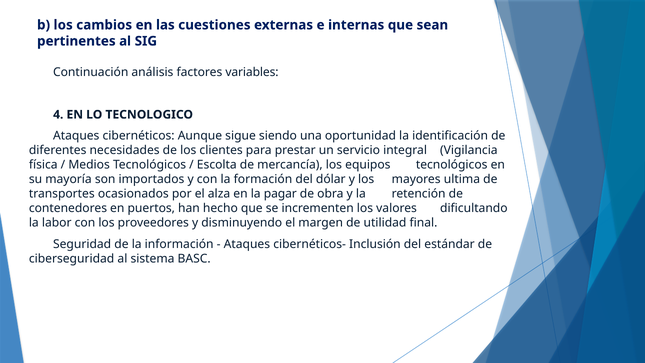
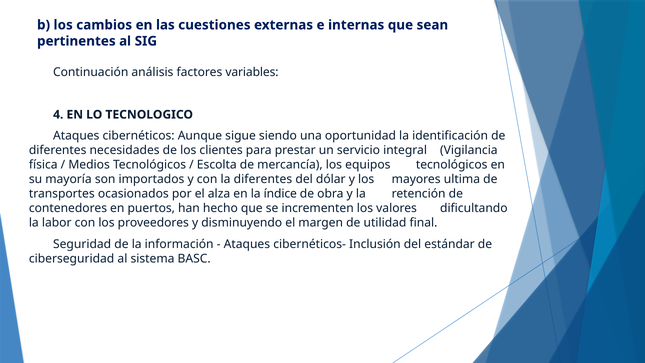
la formación: formación -> diferentes (263, 179)
pagar: pagar -> índice (280, 194)
